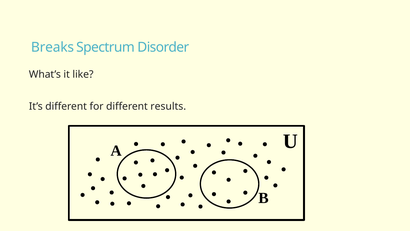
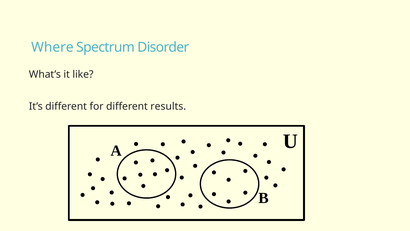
Breaks: Breaks -> Where (52, 47)
